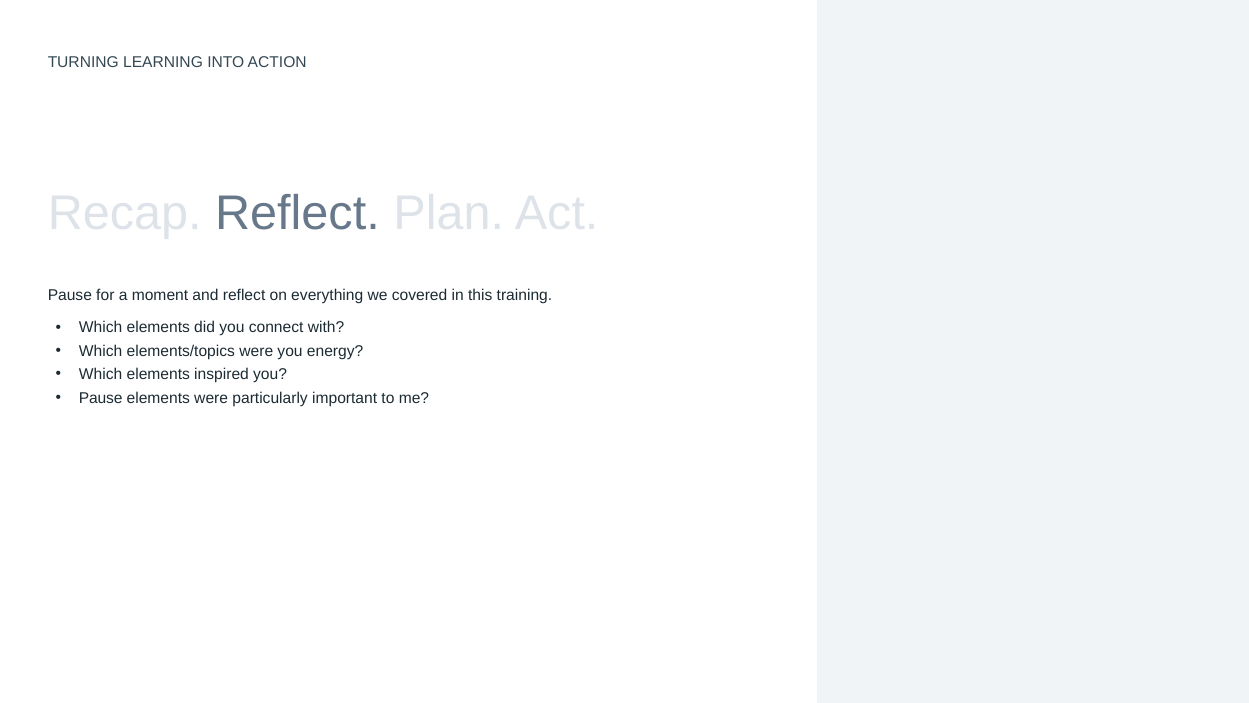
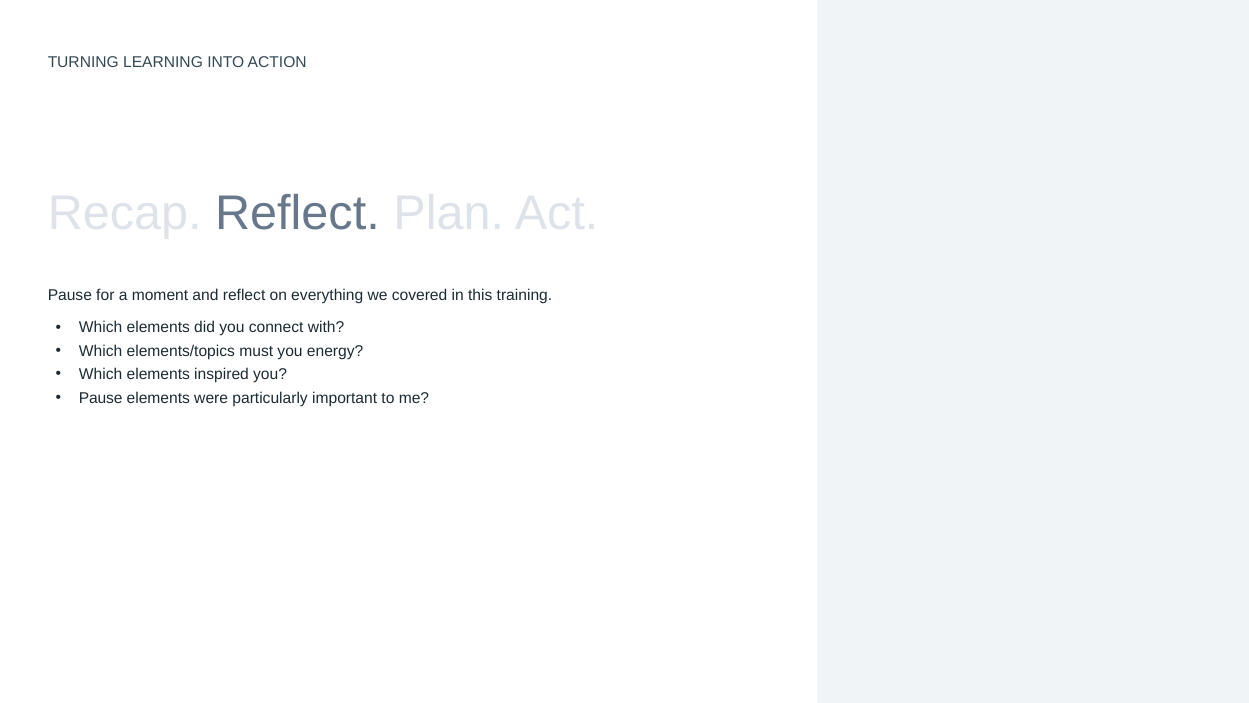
elements/topics were: were -> must (256, 351)
